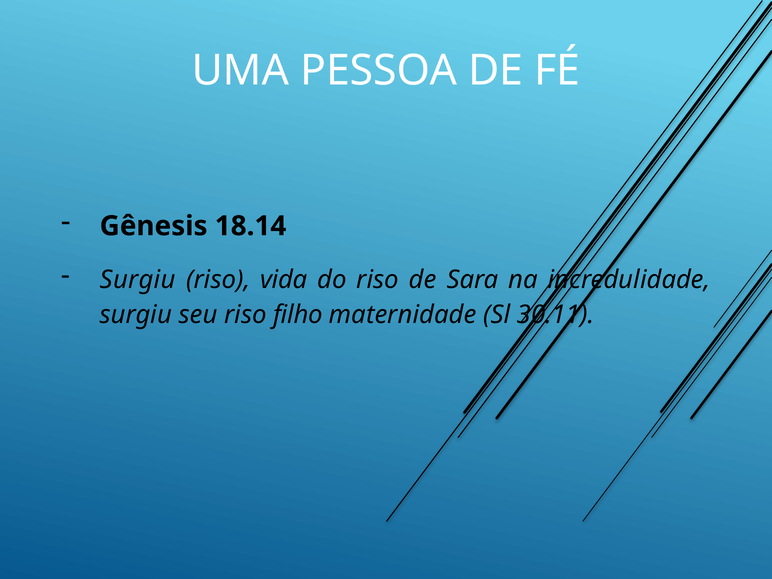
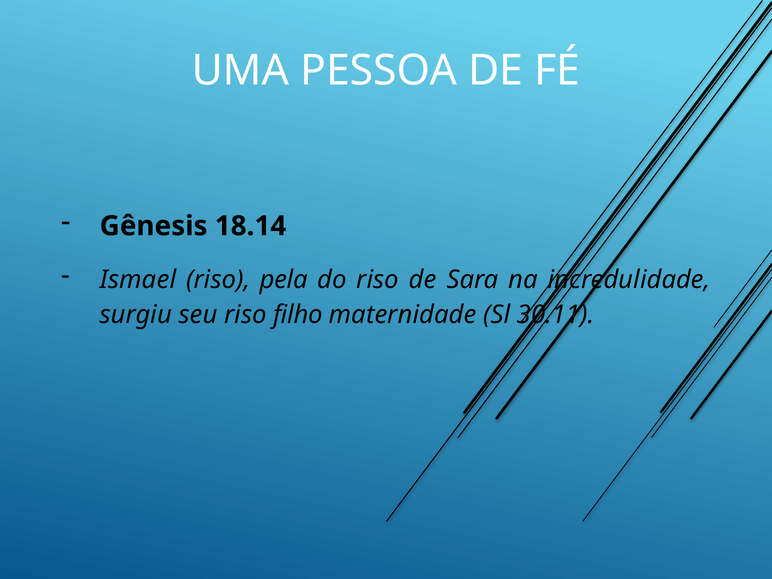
Surgiu: Surgiu -> Ismael (138, 280)
vida: vida -> pela (284, 280)
